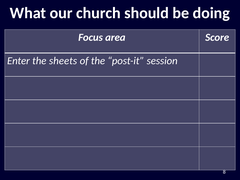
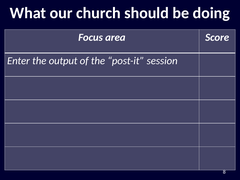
sheets: sheets -> output (63, 61)
